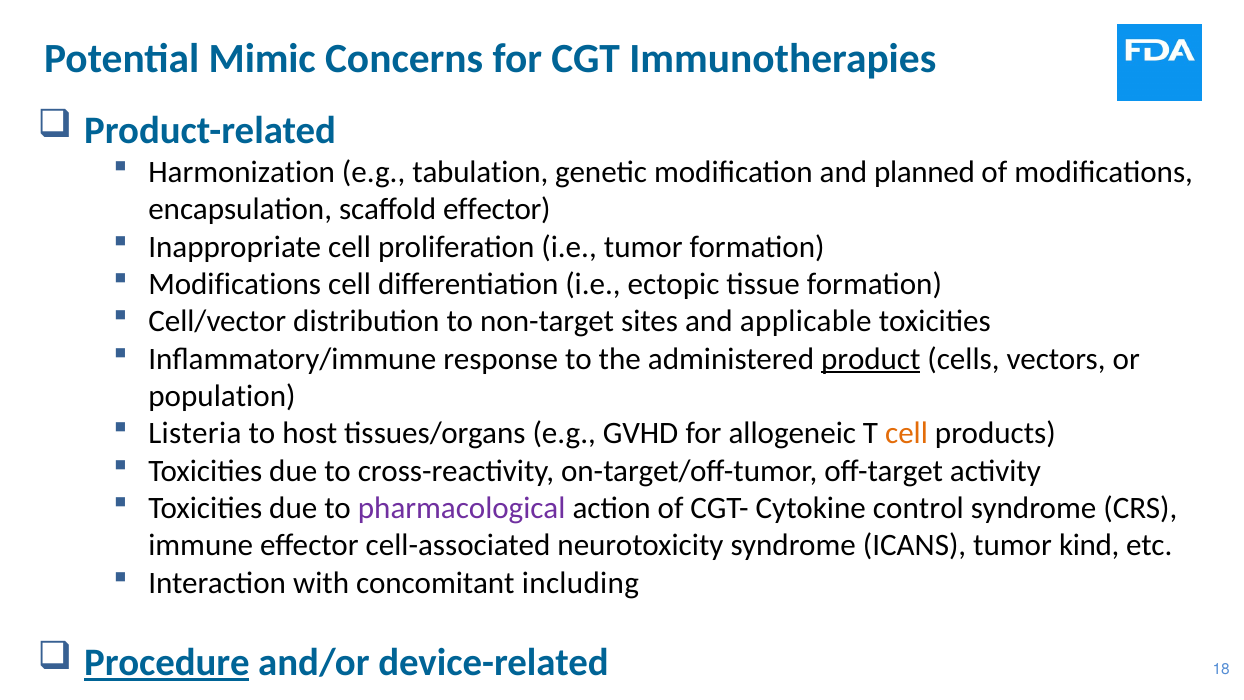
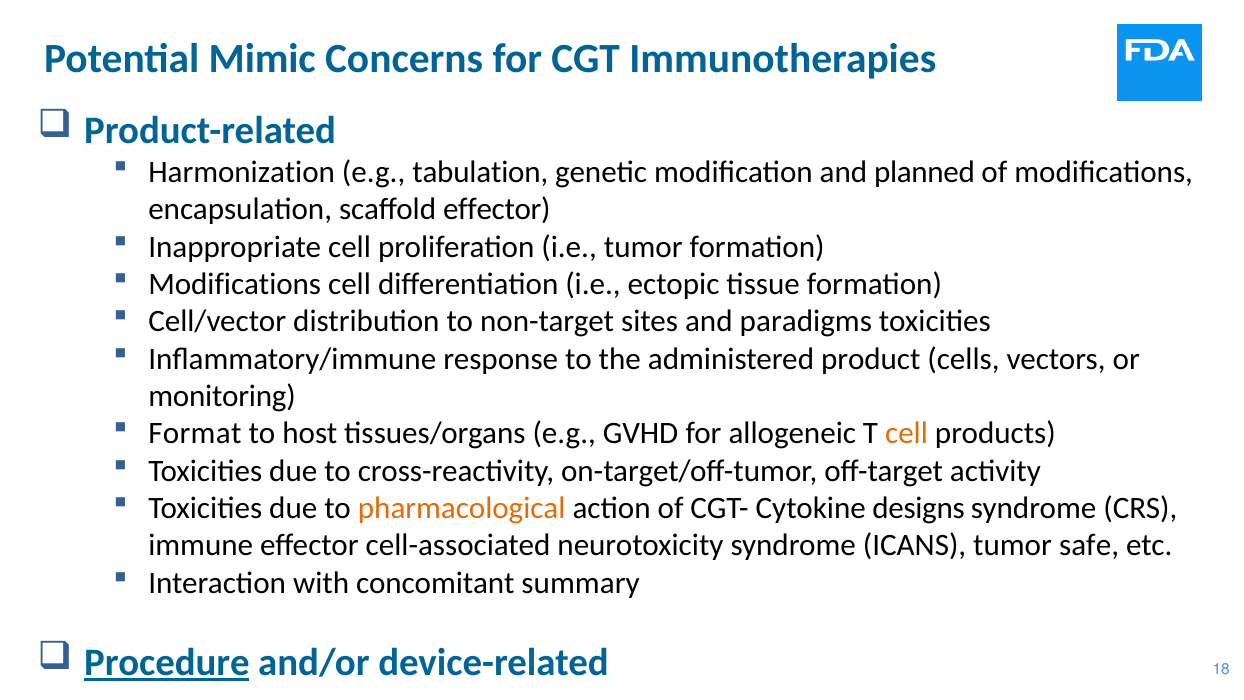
applicable: applicable -> paradigms (806, 322)
product underline: present -> none (871, 359)
population: population -> monitoring (222, 396)
Listeria: Listeria -> Format (195, 433)
pharmacological colour: purple -> orange (462, 508)
control: control -> designs (919, 508)
kind: kind -> safe (1089, 545)
including: including -> summary (581, 583)
